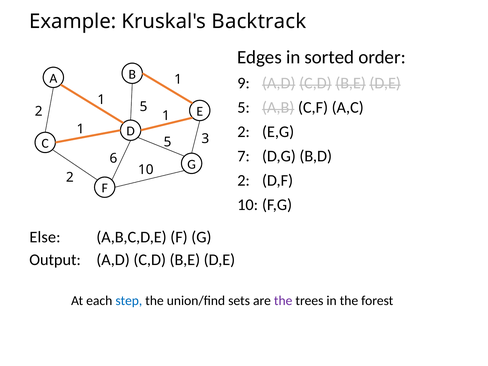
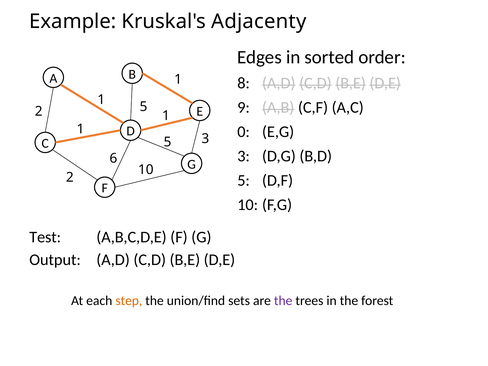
Backtrack: Backtrack -> Adjacenty (259, 21)
9: 9 -> 8 (244, 83)
5: 5 -> 9 (244, 108)
2: 2 -> 0 (244, 132)
7: 7 -> 3 (244, 156)
2: 2 -> 5 (244, 181)
Else: Else -> Test (45, 237)
step colour: blue -> orange (129, 301)
